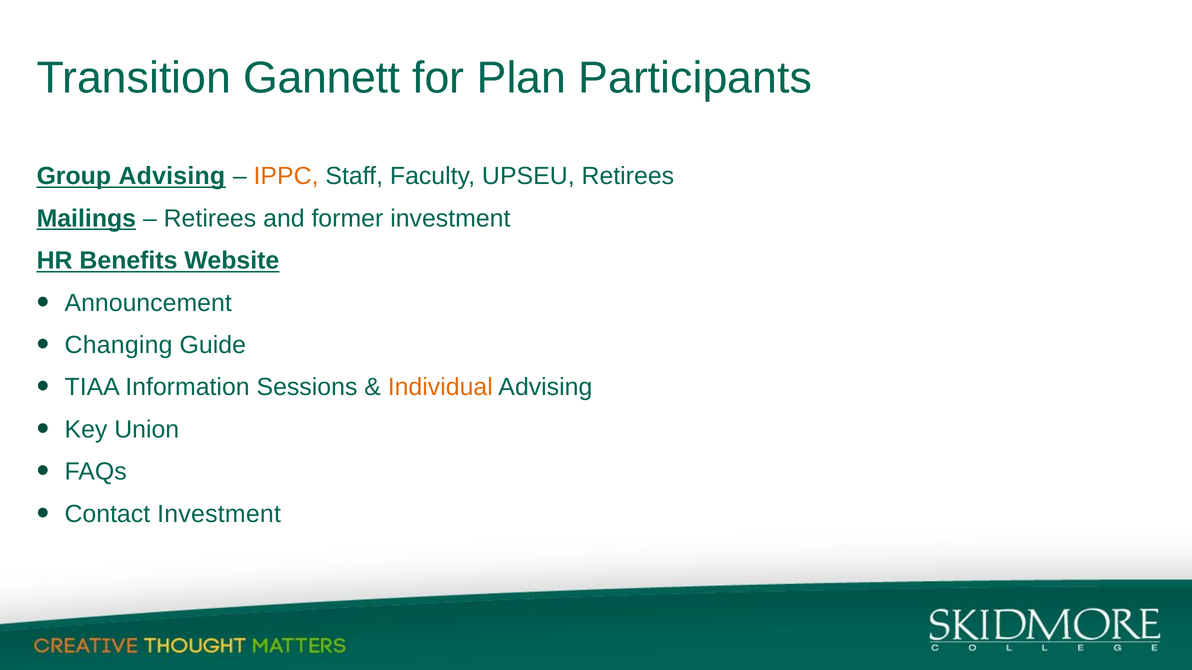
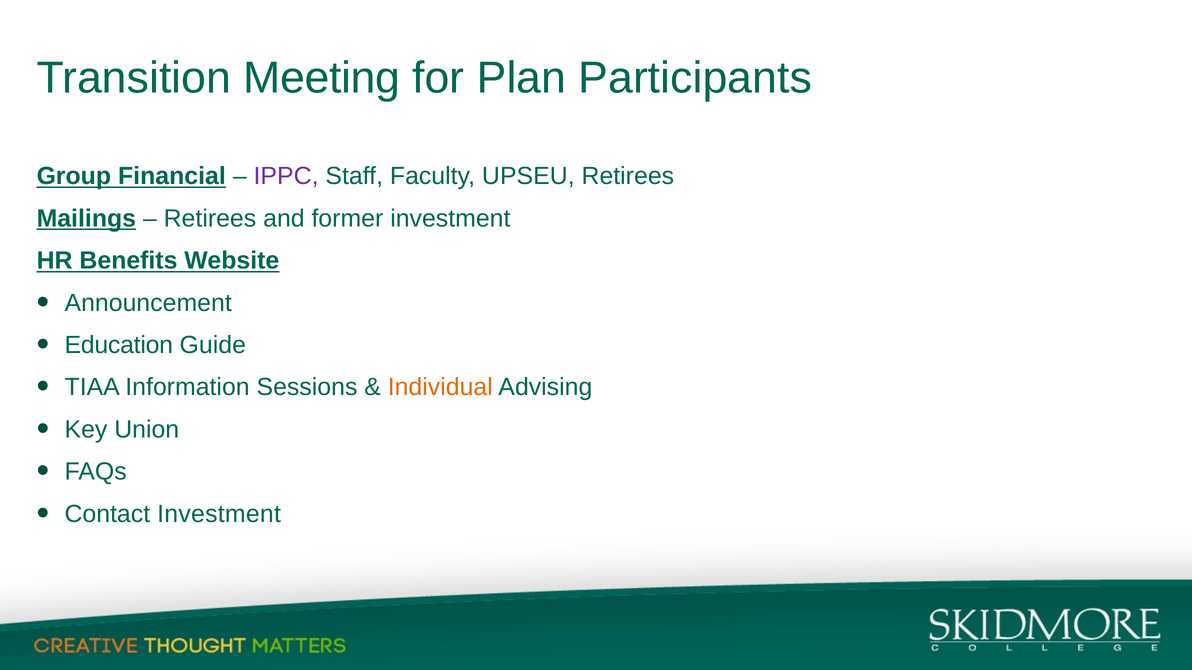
Gannett: Gannett -> Meeting (322, 78)
Group Advising: Advising -> Financial (172, 176)
IPPC colour: orange -> purple (286, 176)
Changing: Changing -> Education (119, 345)
